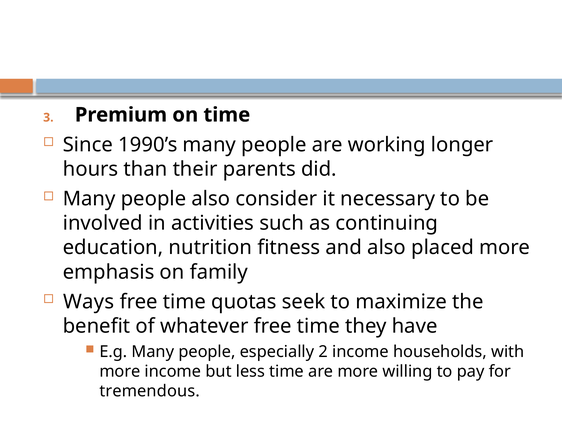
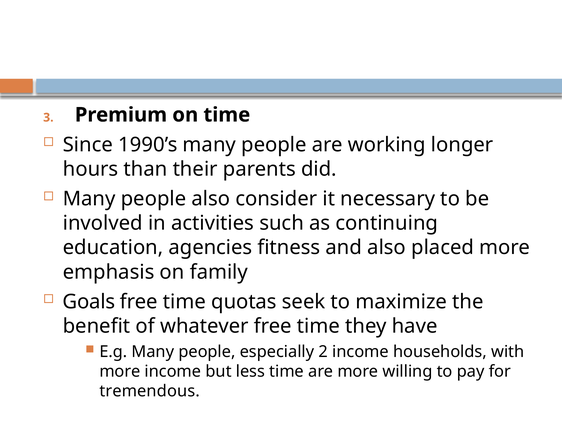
nutrition: nutrition -> agencies (210, 247)
Ways: Ways -> Goals (89, 301)
